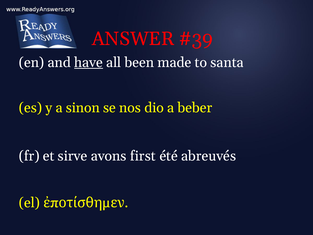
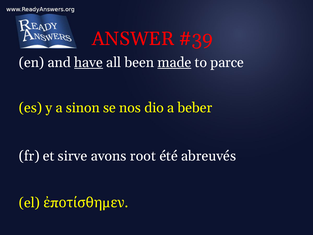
made underline: none -> present (174, 62)
santa: santa -> parce (227, 62)
first: first -> root (143, 156)
